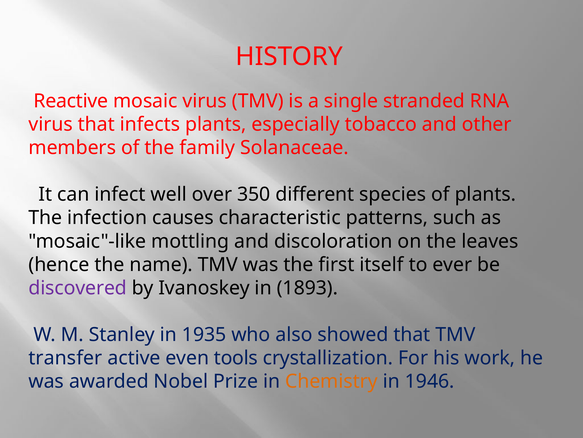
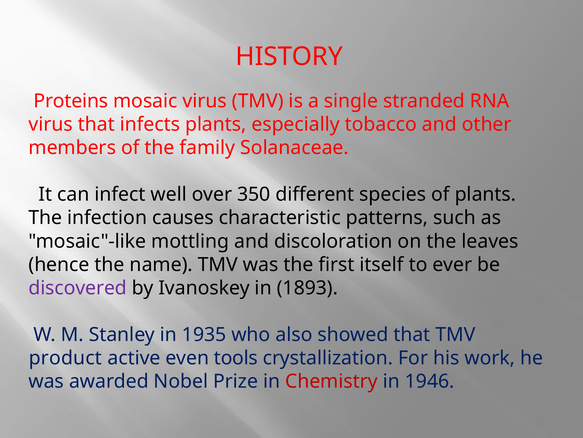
Reactive: Reactive -> Proteins (71, 101)
transfer: transfer -> product (65, 357)
Chemistry colour: orange -> red (331, 381)
